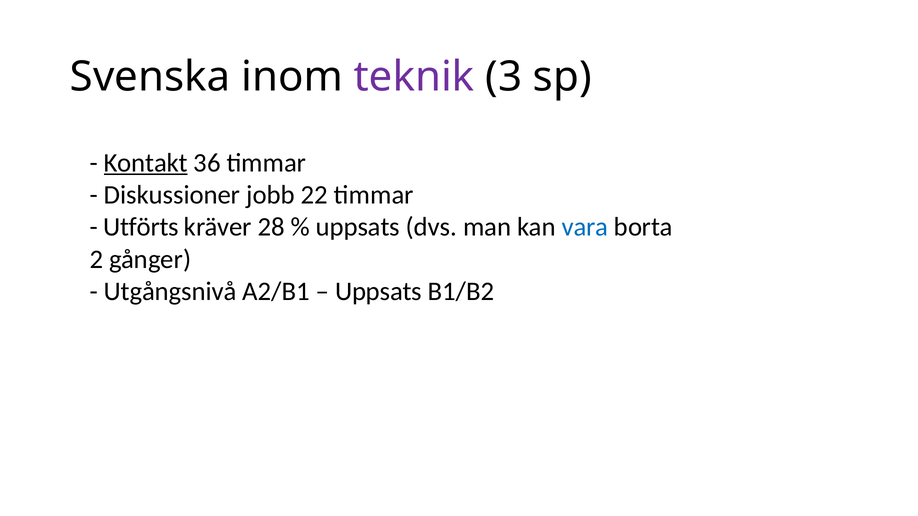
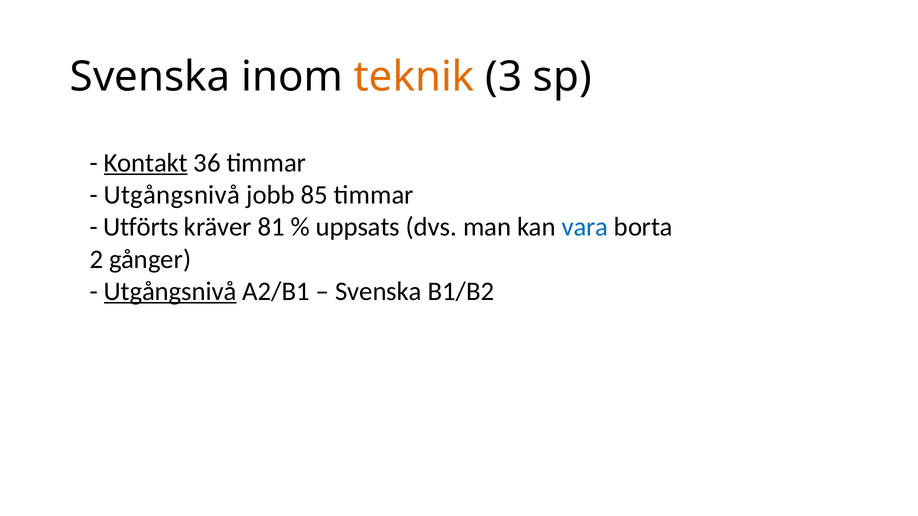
teknik colour: purple -> orange (414, 77)
Diskussioner: Diskussioner -> Utgångsnivå (172, 195)
22: 22 -> 85 (314, 195)
28: 28 -> 81 (271, 227)
Utgångsnivå underline: none -> present (170, 292)
Uppsats: Uppsats -> Svenska (378, 292)
